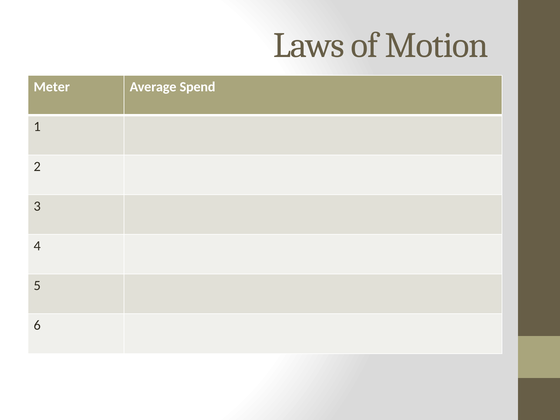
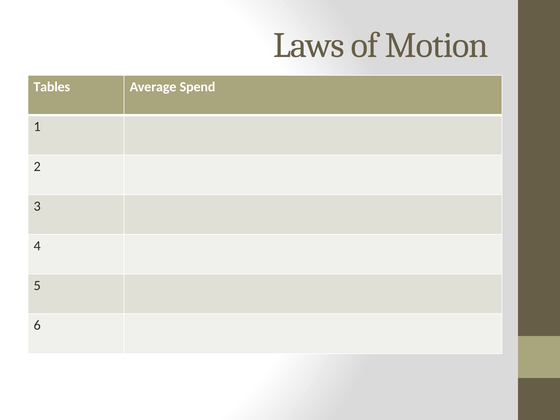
Meter: Meter -> Tables (52, 87)
